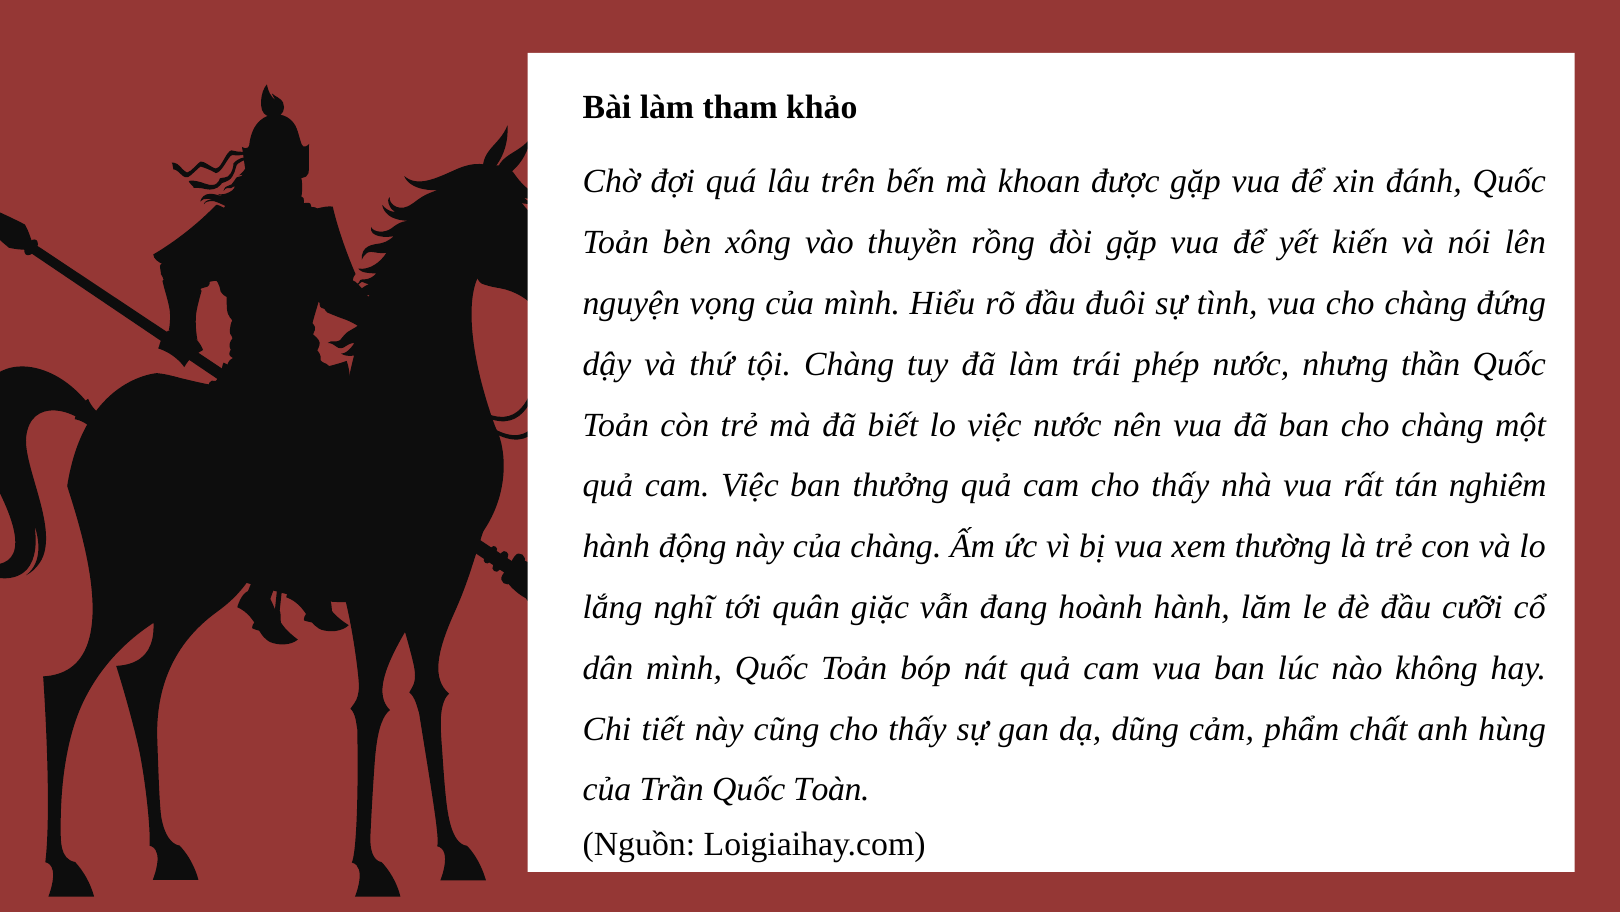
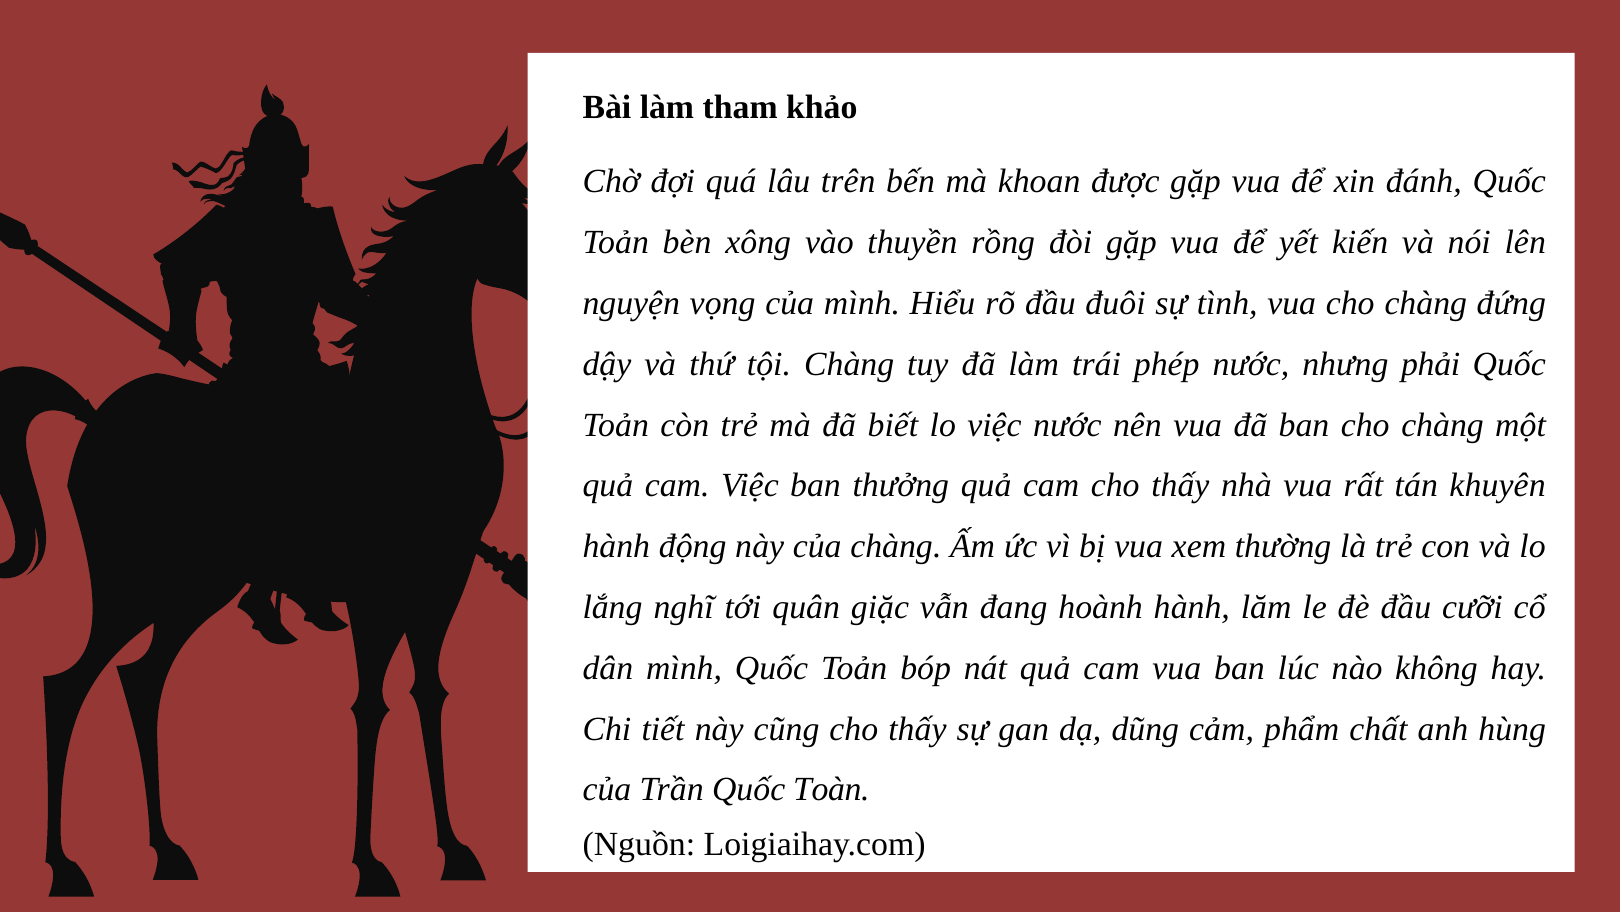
thần: thần -> phải (1431, 364)
nghiêm: nghiêm -> khuyên (1498, 485)
